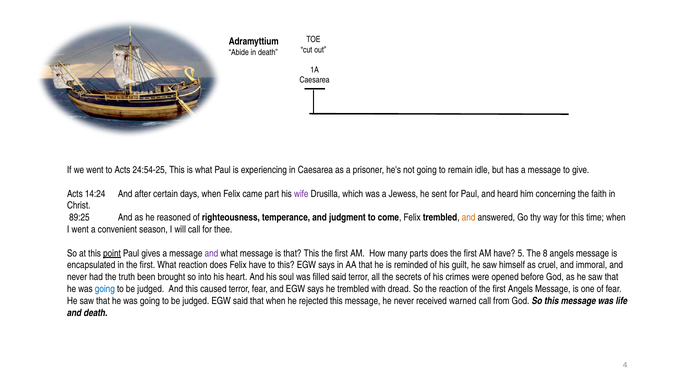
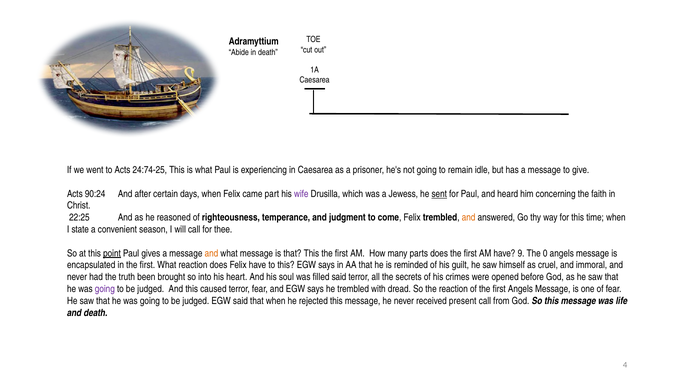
24:54-25: 24:54-25 -> 24:74-25 (150, 170)
14:24: 14:24 -> 90:24 (95, 194)
sent underline: none -> present (439, 194)
89:25: 89:25 -> 22:25 (79, 218)
I went: went -> state (80, 229)
and colour: purple -> orange (211, 253)
5: 5 -> 9 (521, 253)
8: 8 -> 0 (545, 253)
going colour: blue -> purple (105, 289)
warned: warned -> present (463, 301)
